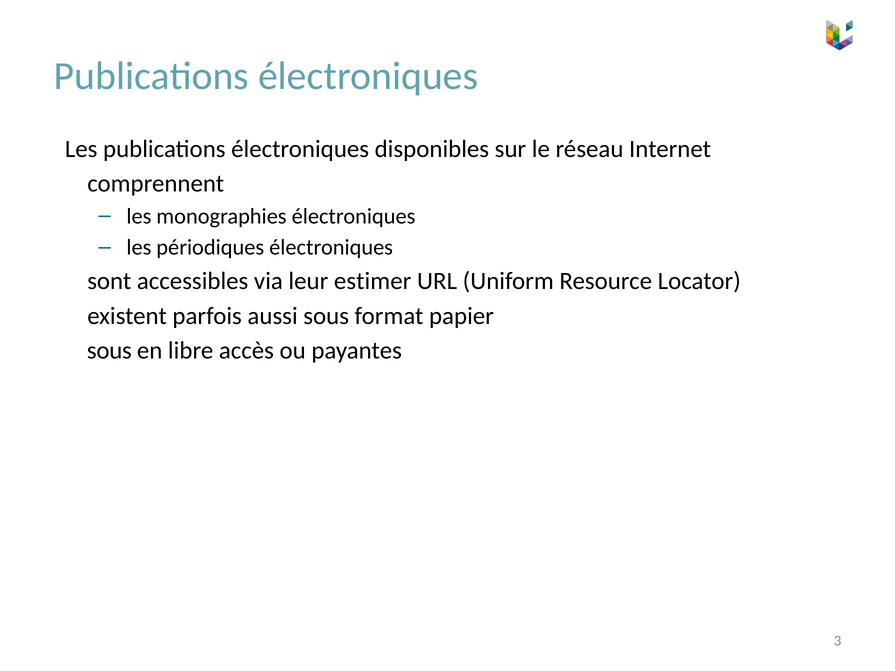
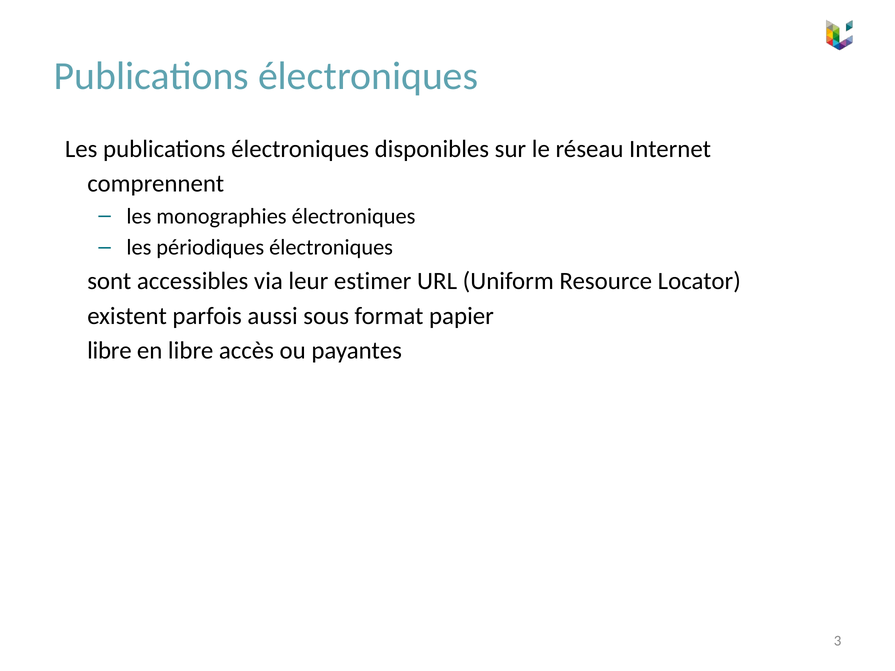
sous: sous -> libre (109, 351)
